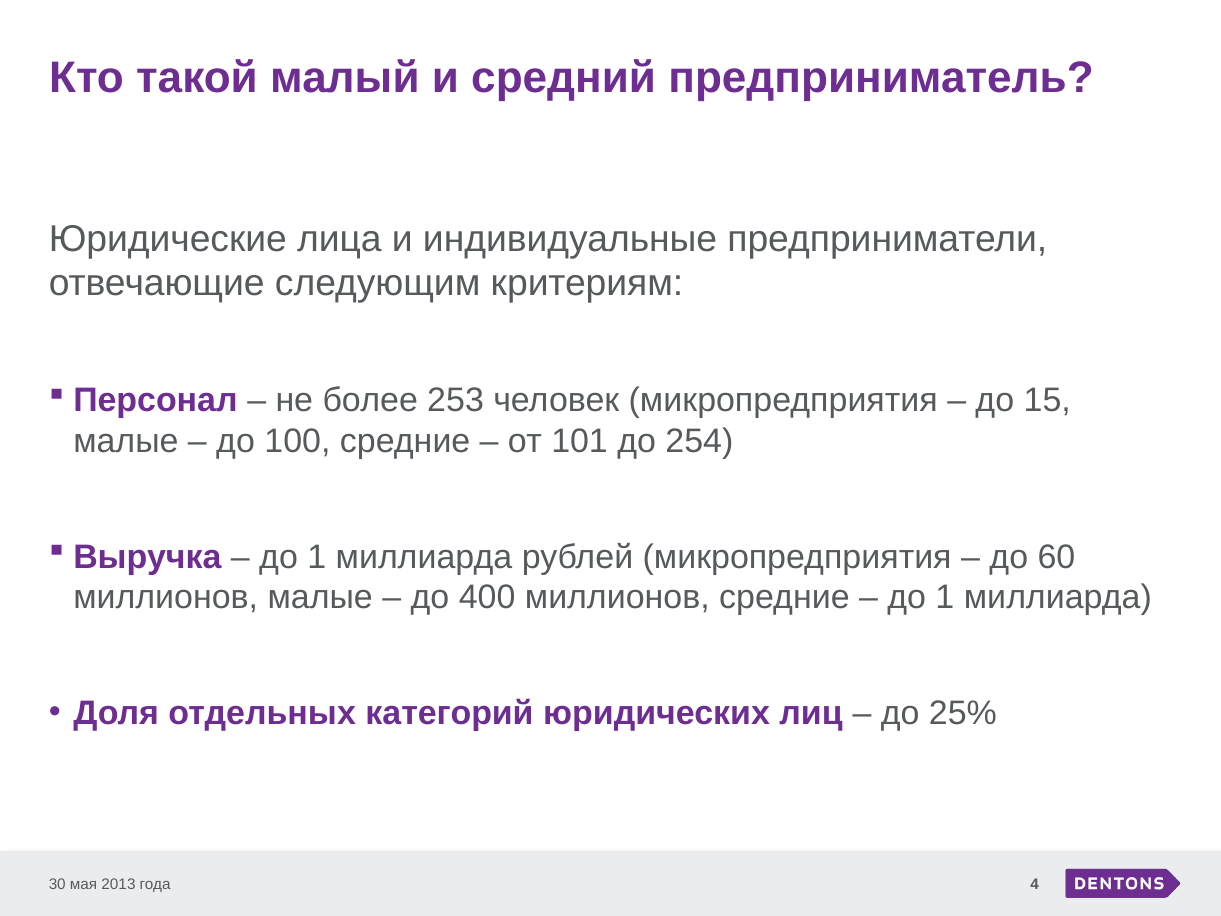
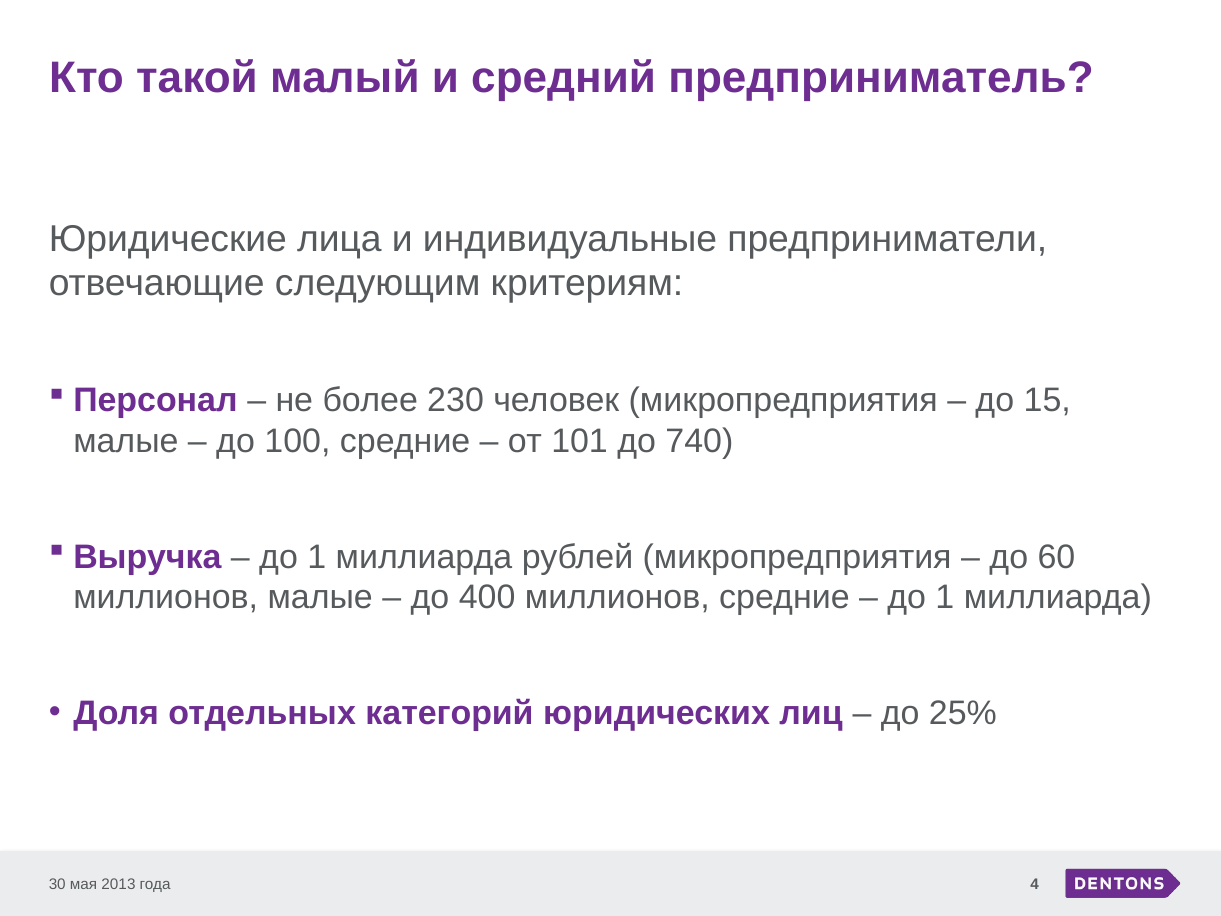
253: 253 -> 230 (456, 401)
254: 254 -> 740 (699, 441)
